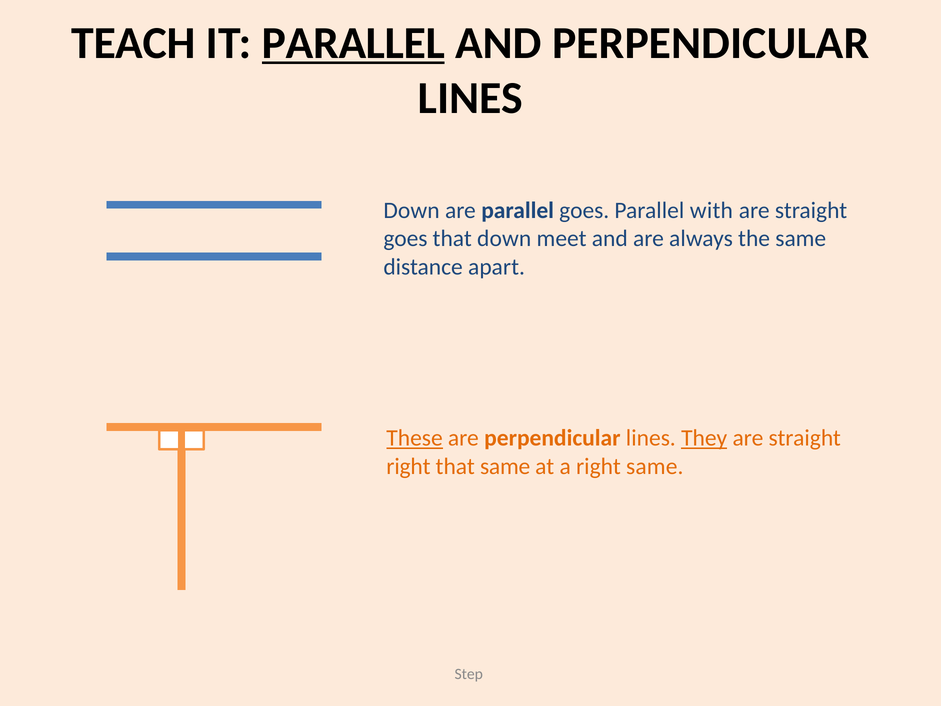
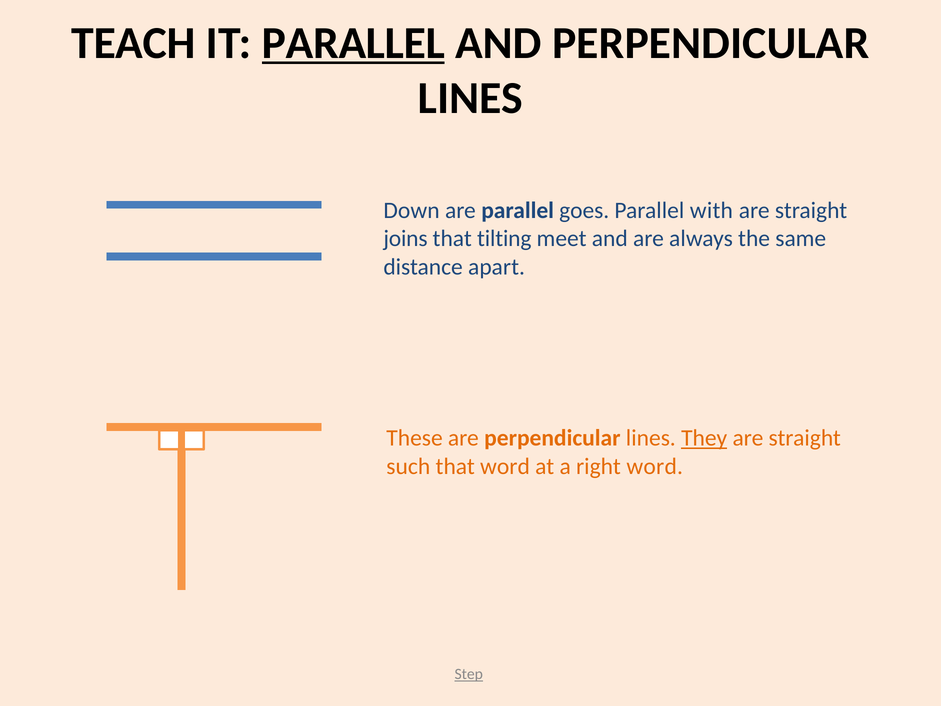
goes: goes -> joins (405, 238)
that down: down -> tilting (504, 238)
These underline: present -> none (415, 438)
right: right -> such (408, 466)
that same: same -> word (505, 466)
right same: same -> word (655, 466)
Step underline: none -> present (469, 674)
